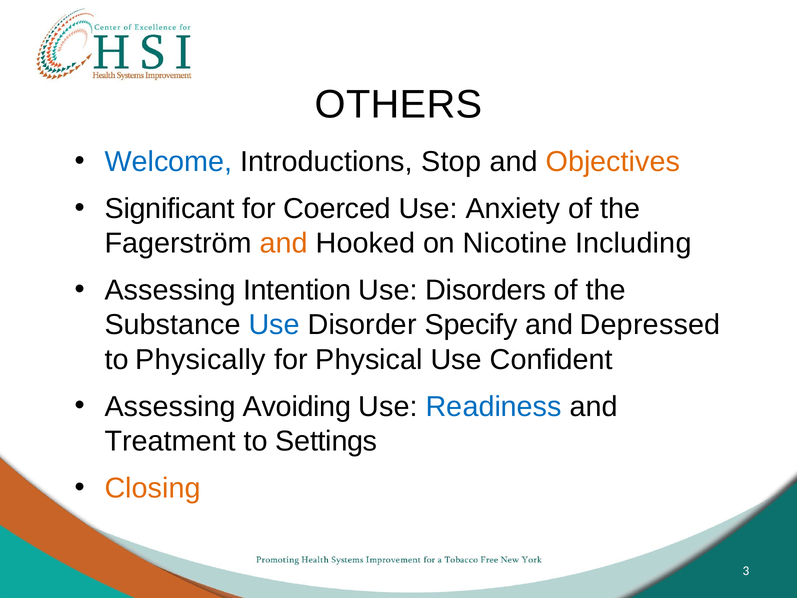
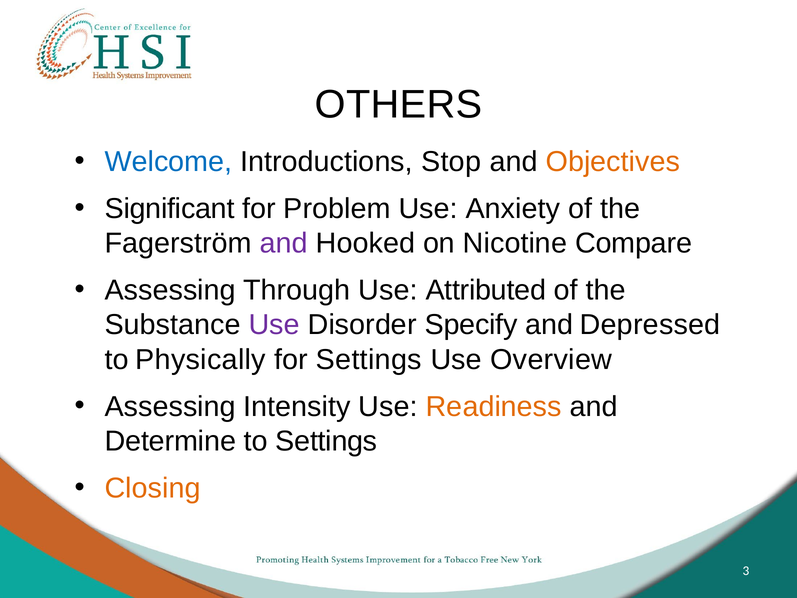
Coerced: Coerced -> Problem (337, 209)
and colour: orange -> purple (284, 243)
Including: Including -> Compare (634, 243)
Intention: Intention -> Through (297, 290)
Disorders: Disorders -> Attributed (486, 290)
Use colour: blue -> purple (274, 325)
for Physical: Physical -> Settings (369, 359)
Confident: Confident -> Overview (551, 359)
Avoiding: Avoiding -> Intensity (297, 406)
Readiness colour: blue -> orange (494, 406)
Treatment: Treatment -> Determine (170, 441)
